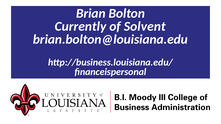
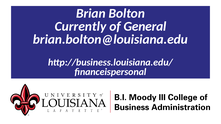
Solvent: Solvent -> General (145, 26)
